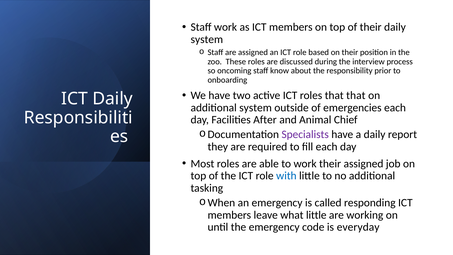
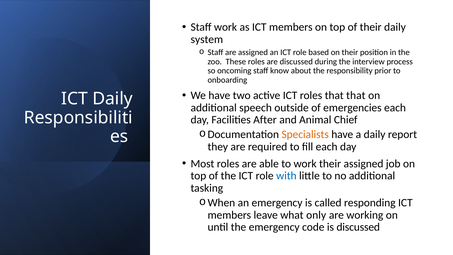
additional system: system -> speech (256, 108)
Specialists colour: purple -> orange (305, 134)
what little: little -> only (316, 215)
is everyday: everyday -> discussed (358, 227)
